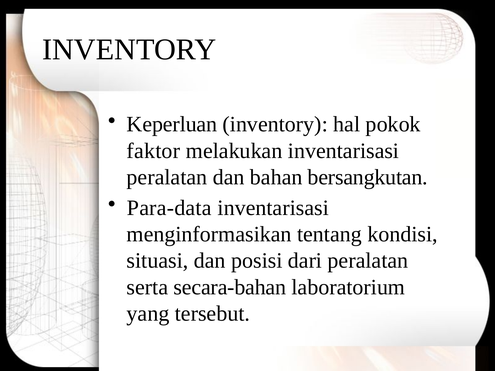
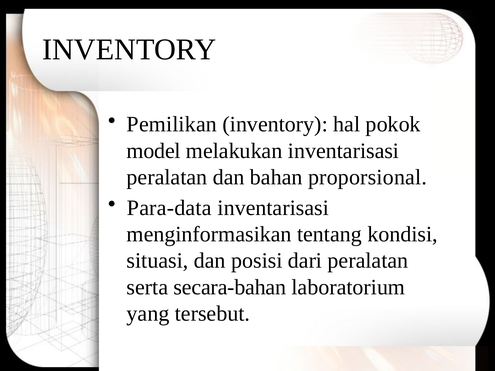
Keperluan: Keperluan -> Pemilikan (172, 124)
faktor: faktor -> model (154, 151)
bersangkutan: bersangkutan -> proporsional (368, 177)
